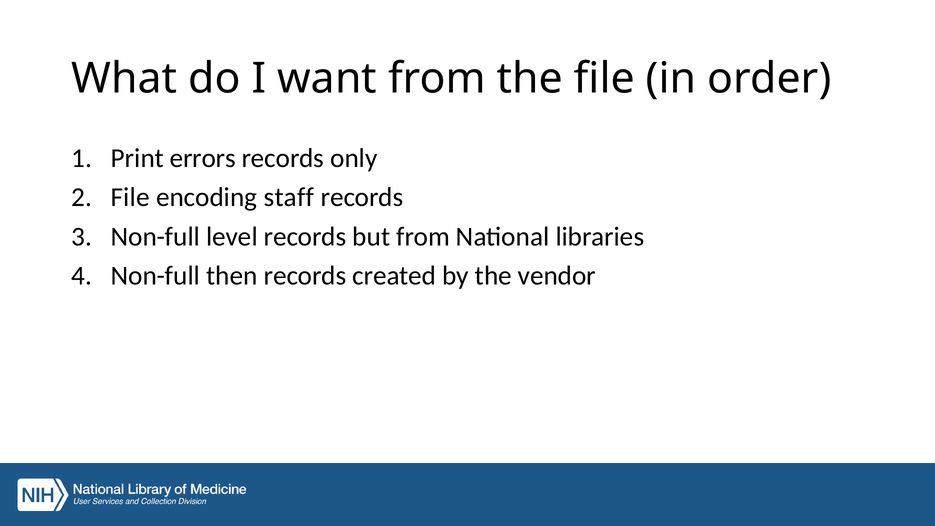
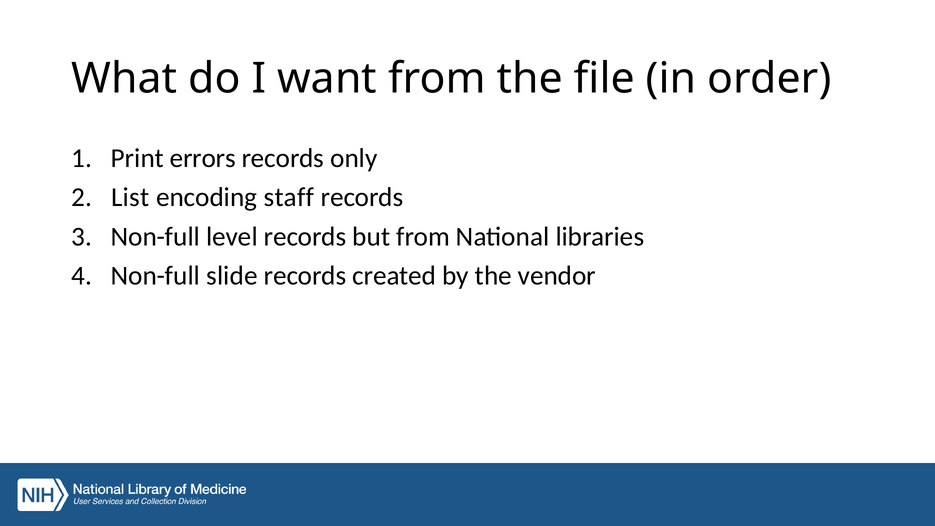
File: File -> List (130, 197)
then: then -> slide (232, 276)
